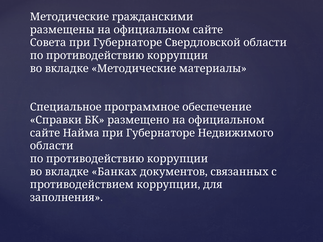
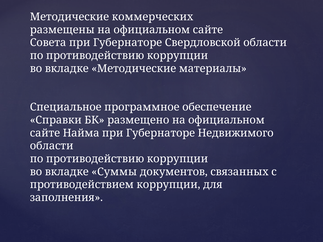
гражданскими: гражданскими -> коммерческих (153, 17)
Банках: Банках -> Суммы (114, 172)
